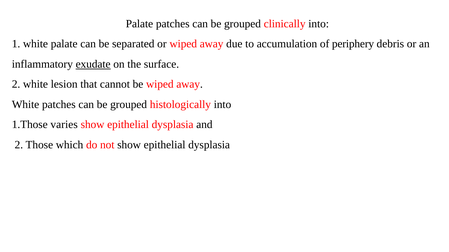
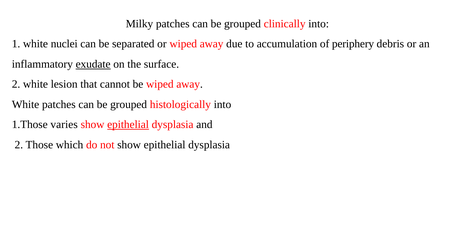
Palate: Palate -> Milky (139, 24)
white palate: palate -> nuclei (64, 44)
epithelial underline: none -> present (128, 125)
